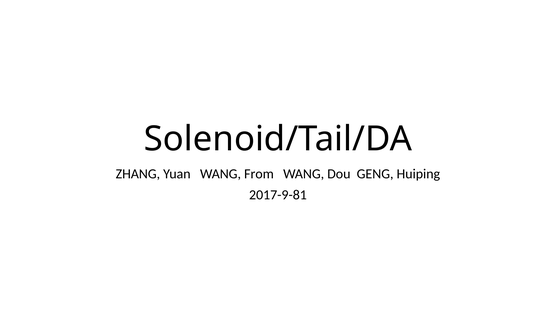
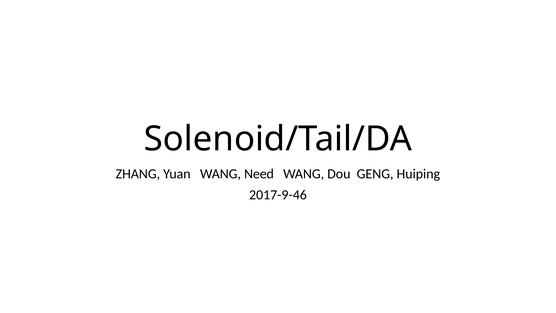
From: From -> Need (259, 174)
2017-9-81: 2017-9-81 -> 2017-9-46 (278, 195)
